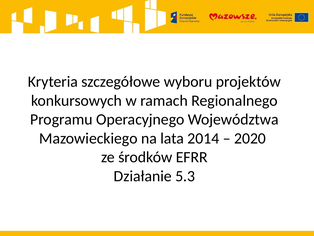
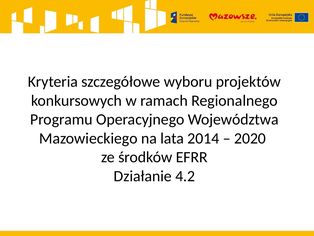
5.3: 5.3 -> 4.2 (185, 176)
